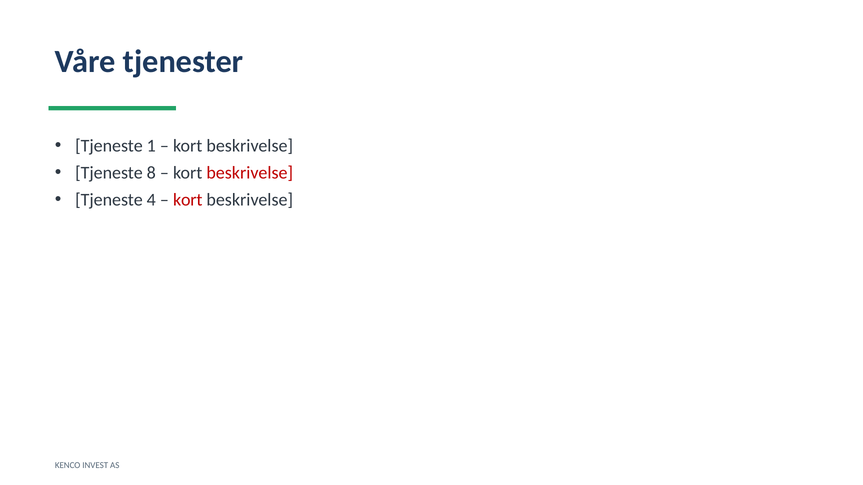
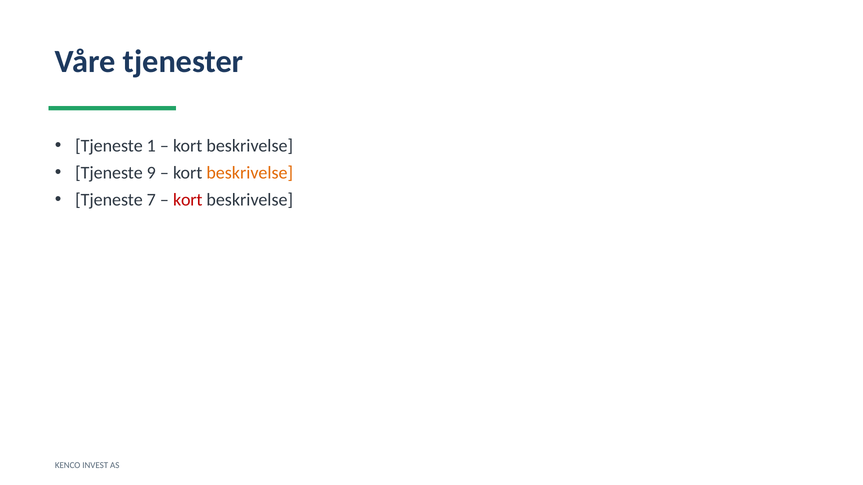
8: 8 -> 9 (151, 173)
beskrivelse colour: red -> orange (250, 173)
4: 4 -> 7 (151, 200)
